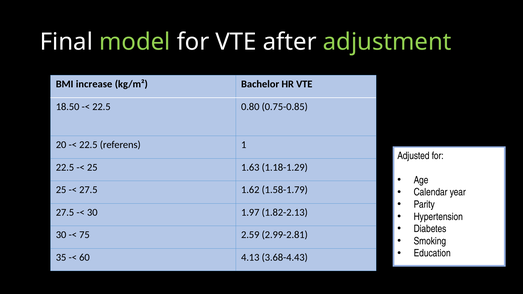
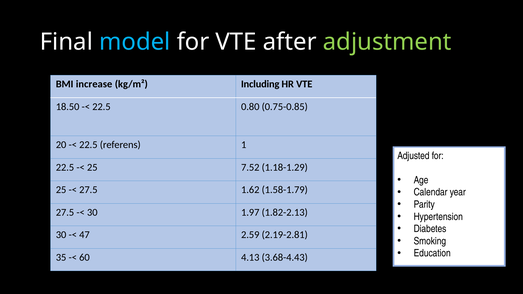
model colour: light green -> light blue (135, 42)
Bachelor: Bachelor -> Including (260, 84)
1.63: 1.63 -> 7.52 (250, 168)
75: 75 -> 47 (84, 235)
2.99-2.81: 2.99-2.81 -> 2.19-2.81 (285, 235)
